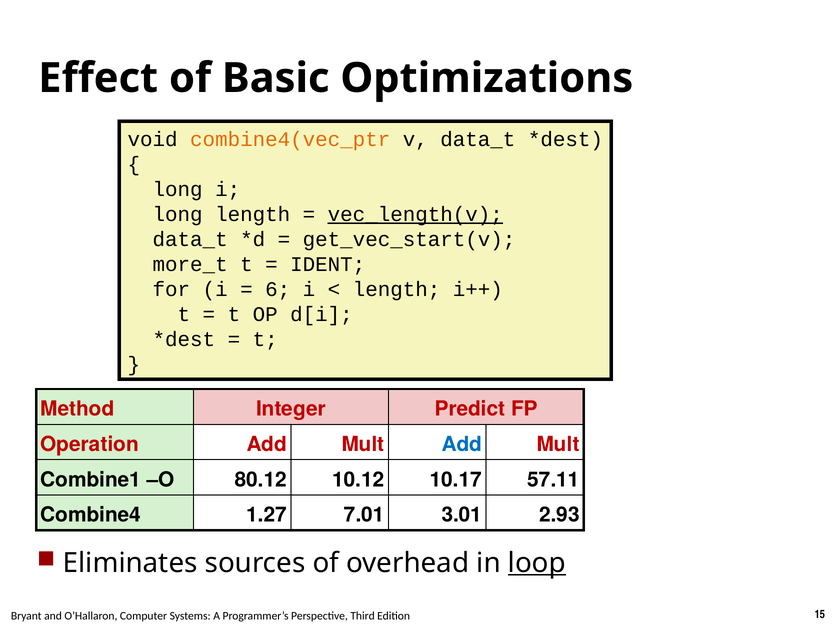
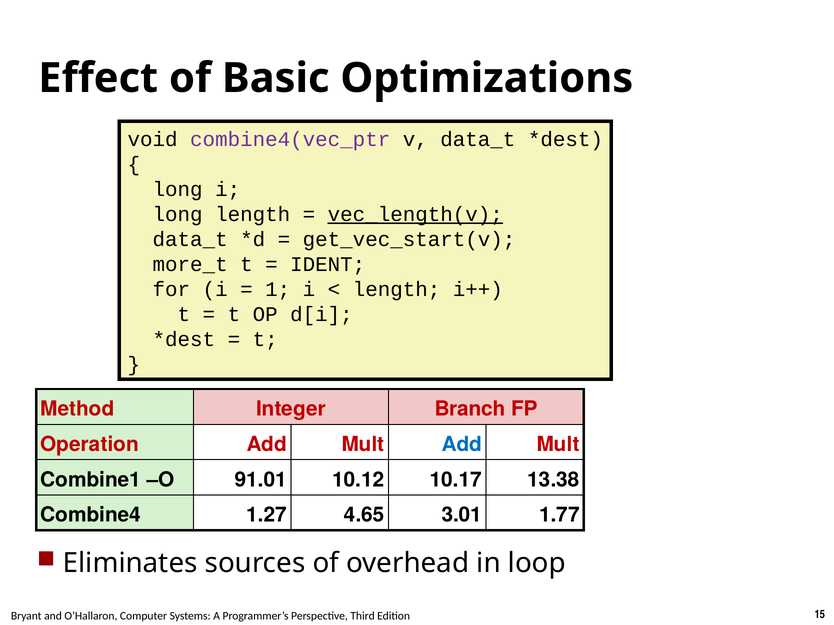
combine4(vec_ptr colour: orange -> purple (290, 139)
6: 6 -> 1 (278, 290)
Predict: Predict -> Branch (470, 409)
80.12: 80.12 -> 91.01 (261, 480)
57.11: 57.11 -> 13.38 (553, 480)
7.01: 7.01 -> 4.65 (364, 515)
2.93: 2.93 -> 1.77 (559, 515)
loop underline: present -> none (537, 563)
